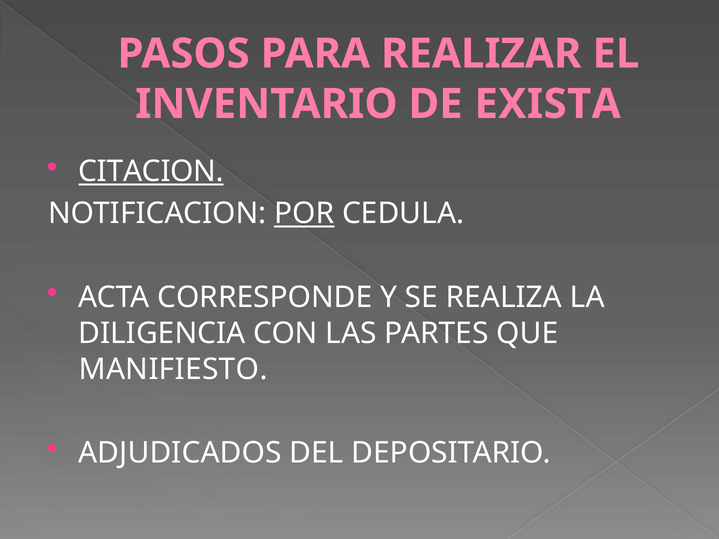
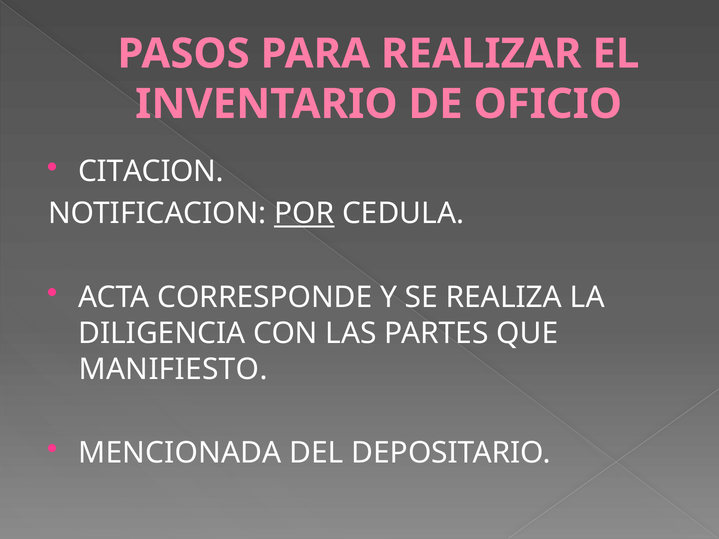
EXISTA: EXISTA -> OFICIO (548, 104)
CITACION underline: present -> none (151, 172)
ADJUDICADOS: ADJUDICADOS -> MENCIONADA (180, 453)
